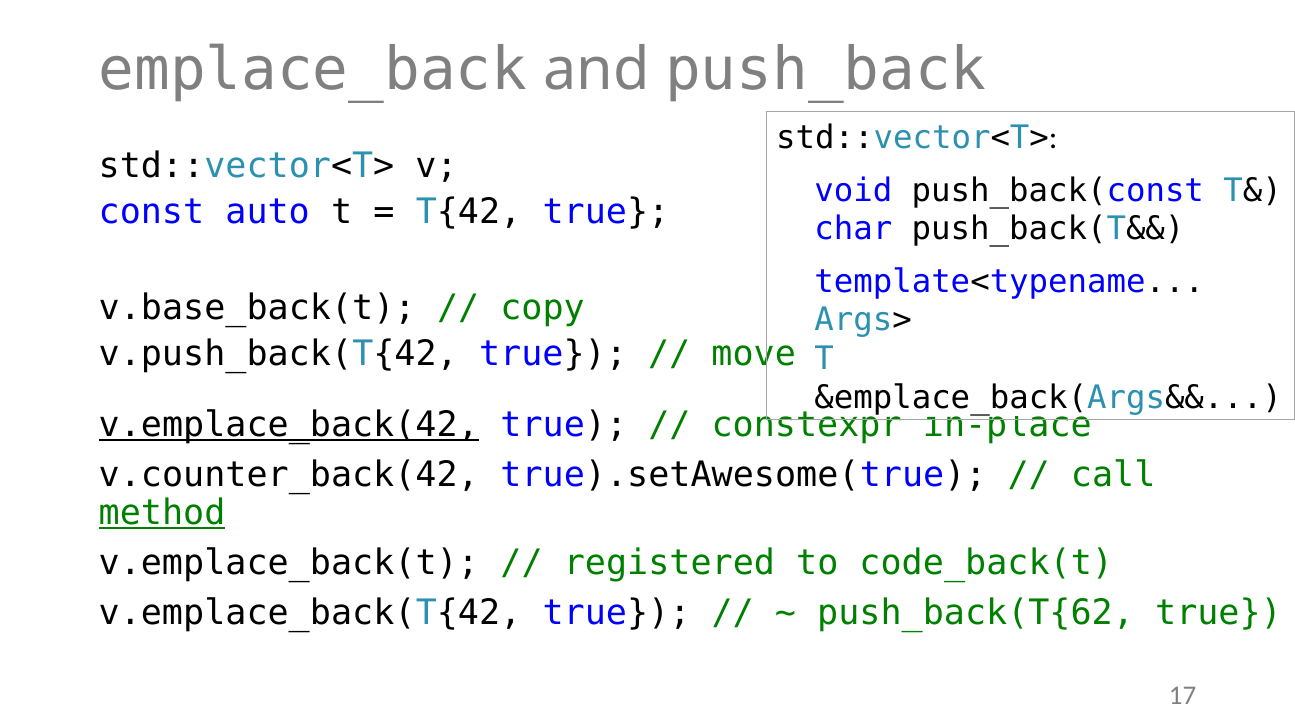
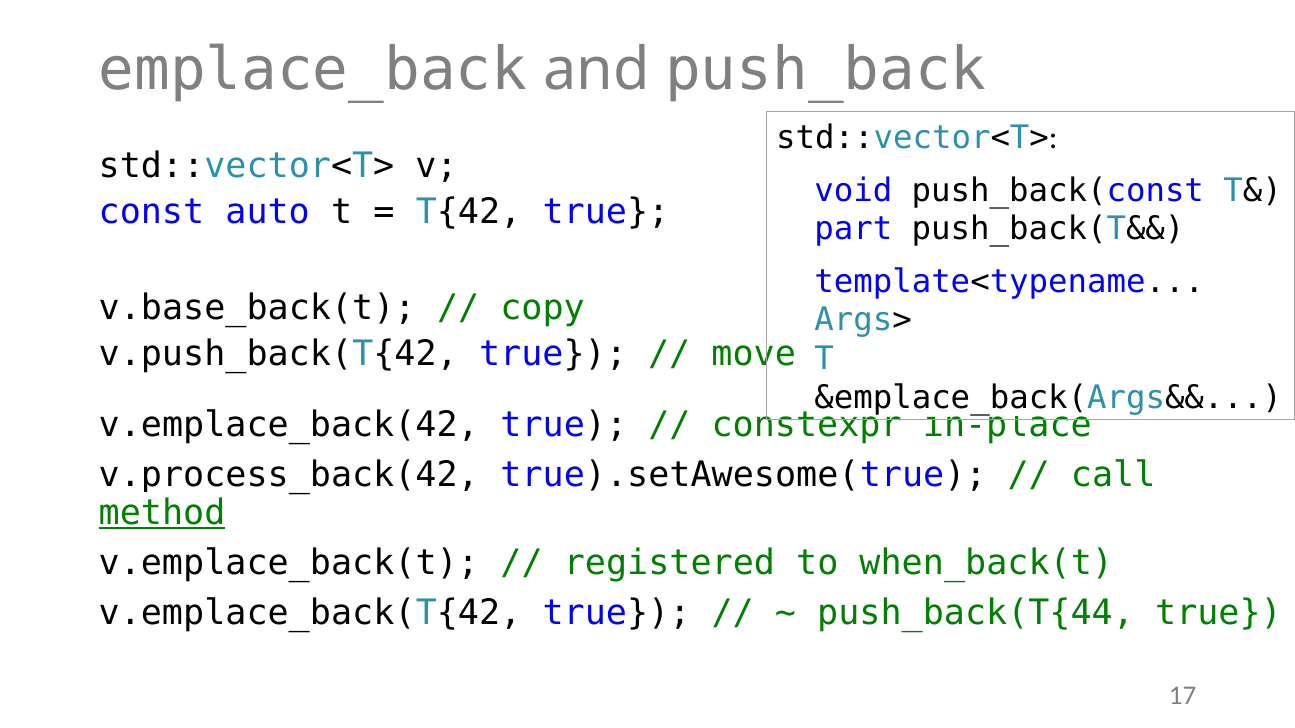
char: char -> part (853, 229)
v.emplace_back(42 underline: present -> none (289, 425)
v.counter_back(42: v.counter_back(42 -> v.process_back(42 (289, 475)
code_back(t: code_back(t -> when_back(t (986, 563)
push_back(T{62: push_back(T{62 -> push_back(T{44 (976, 613)
